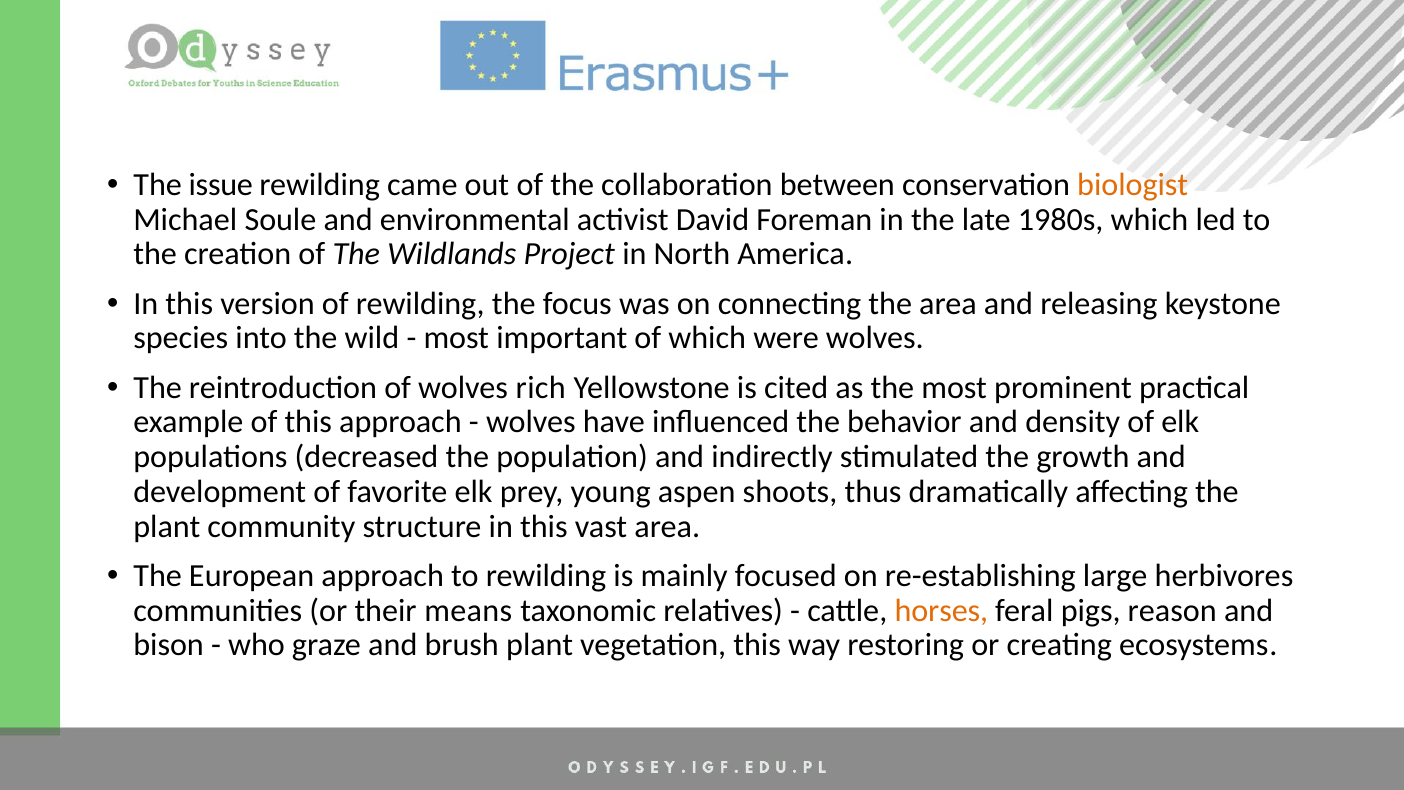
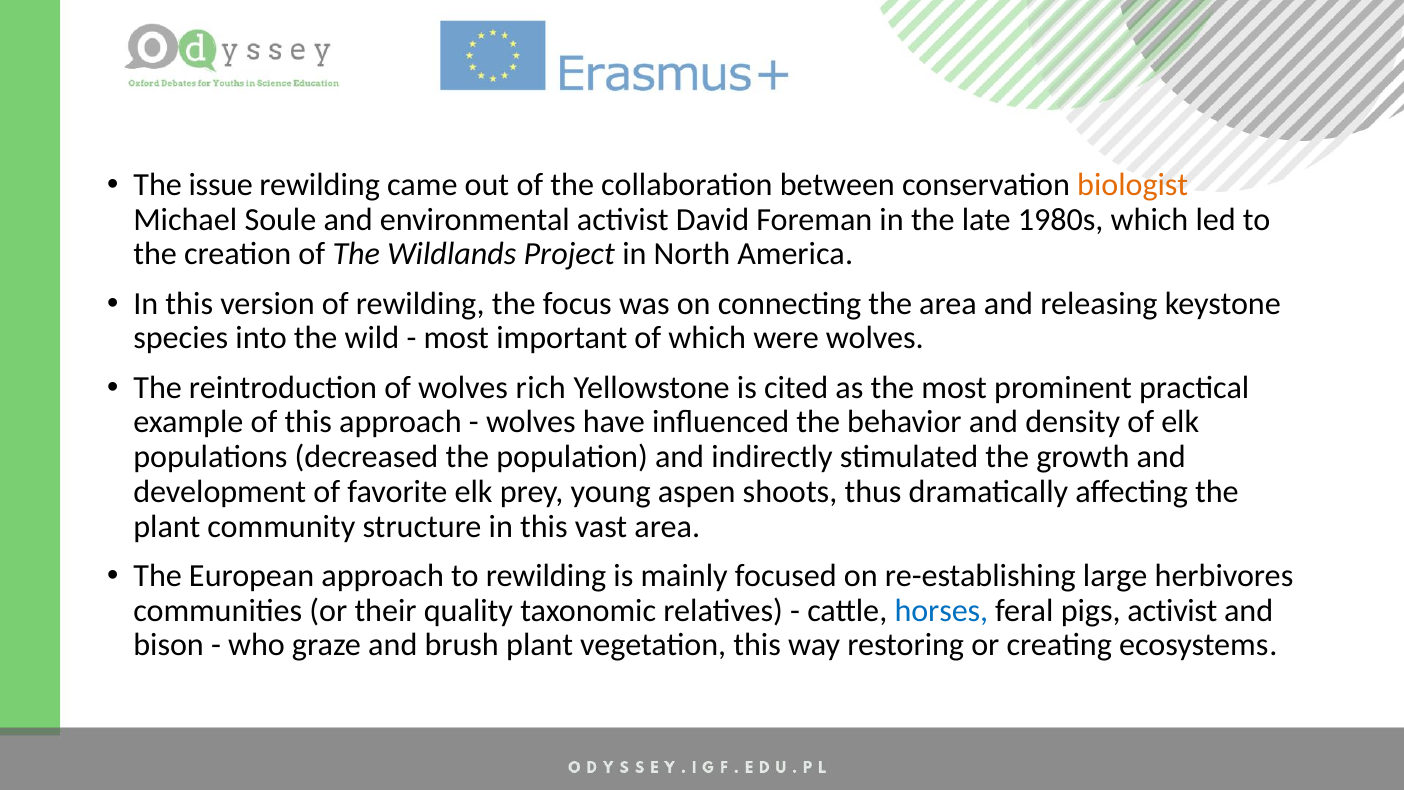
means: means -> quality (468, 610)
horses colour: orange -> blue (941, 610)
pigs reason: reason -> activist (1172, 610)
